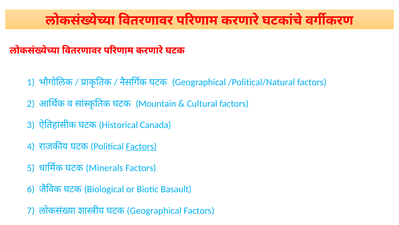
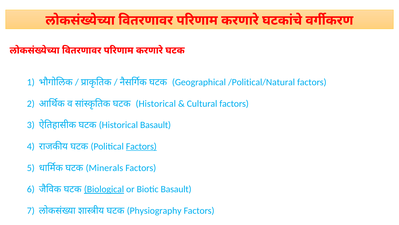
Mountain: Mountain -> Historical (156, 103)
Historical Canada: Canada -> Basault (156, 125)
Biological underline: none -> present (104, 189)
Geographical: Geographical -> Physiography (154, 210)
